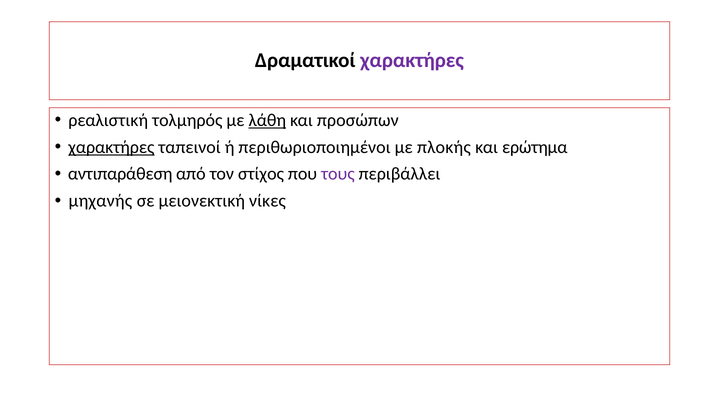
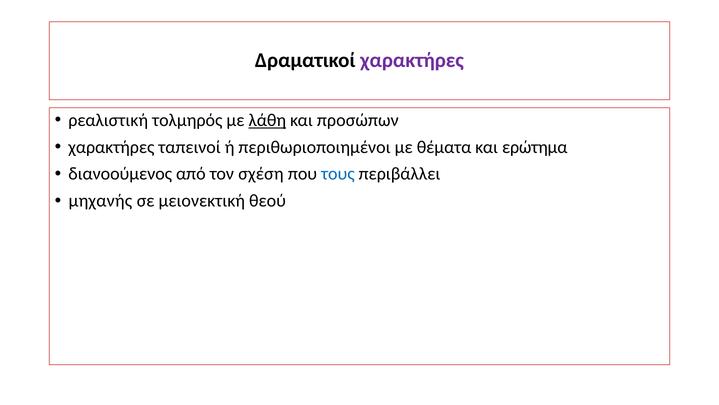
χαρακτήρες underline: present -> none (111, 147)
πλοκής: πλοκής -> θέματα (444, 147)
αντιπαράθεση: αντιπαράθεση -> διανοούμενος (120, 174)
στίχος: στίχος -> σχέση (261, 174)
τους colour: purple -> blue (338, 174)
νίκες: νίκες -> θεού (267, 201)
